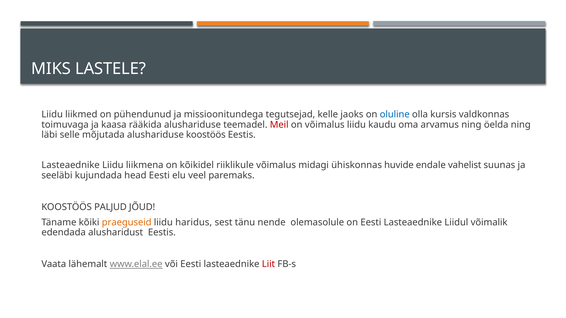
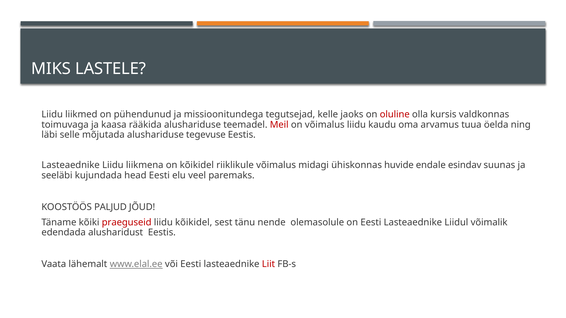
oluline colour: blue -> red (395, 115)
arvamus ning: ning -> tuua (471, 125)
alushariduse koostöös: koostöös -> tegevuse (206, 135)
vahelist: vahelist -> esindav (465, 165)
praeguseid colour: orange -> red (127, 222)
liidu haridus: haridus -> kõikidel (194, 222)
